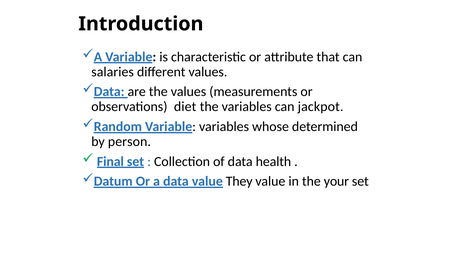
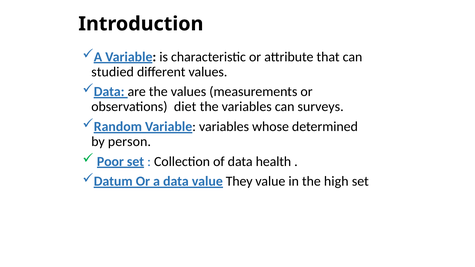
salaries: salaries -> studied (113, 72)
jackpot: jackpot -> surveys (321, 107)
Final: Final -> Poor (110, 162)
your: your -> high (336, 181)
